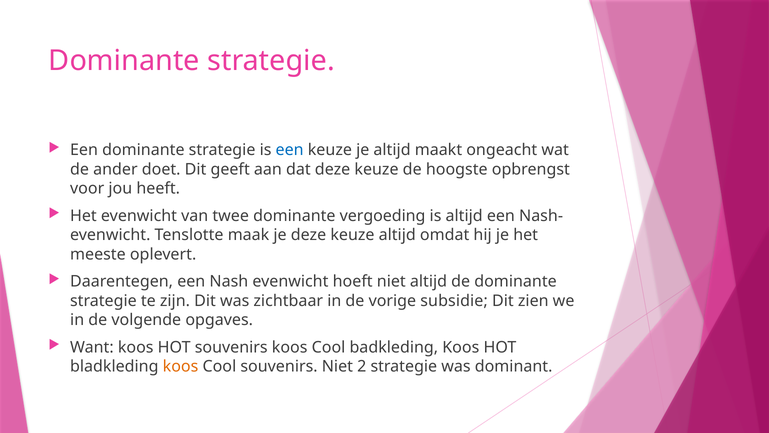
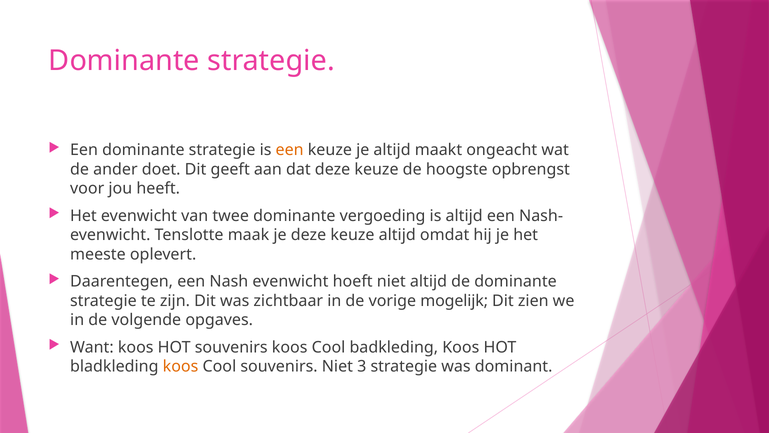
een colour: blue -> orange (290, 150)
subsidie: subsidie -> mogelijk (454, 301)
2: 2 -> 3 (362, 366)
